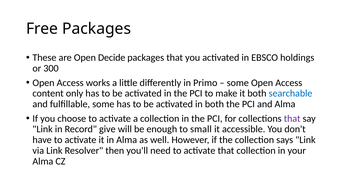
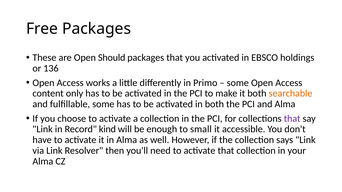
Decide: Decide -> Should (112, 58)
300: 300 -> 136 (51, 69)
searchable colour: blue -> orange (291, 94)
give: give -> kind (107, 129)
